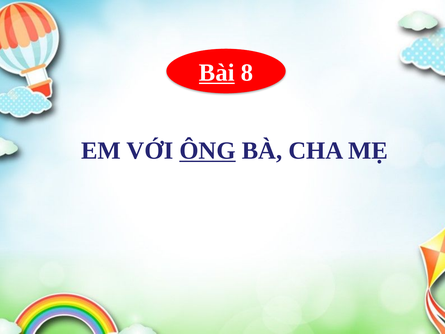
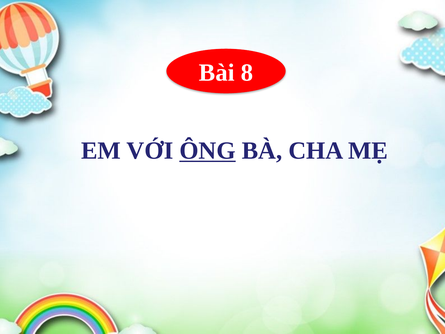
Bài underline: present -> none (217, 73)
